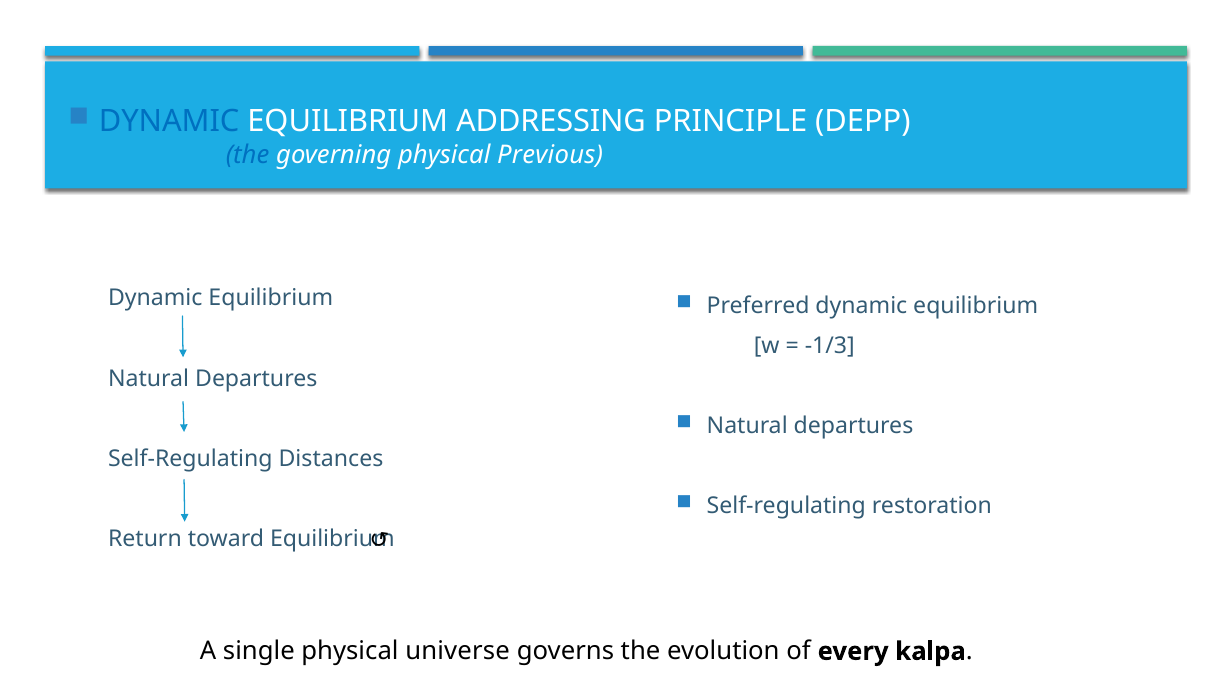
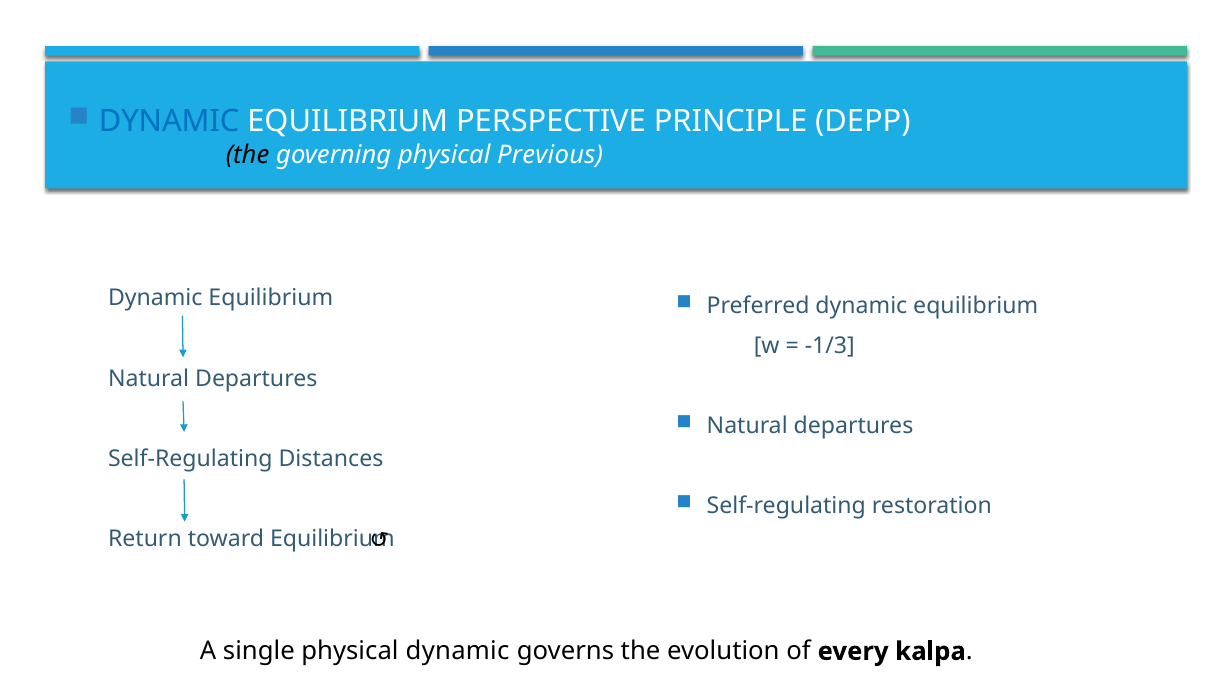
ADDRESSING: ADDRESSING -> PERSPECTIVE (551, 122)
the colour: blue -> black (248, 155)
physical universe: universe -> dynamic (458, 651)
